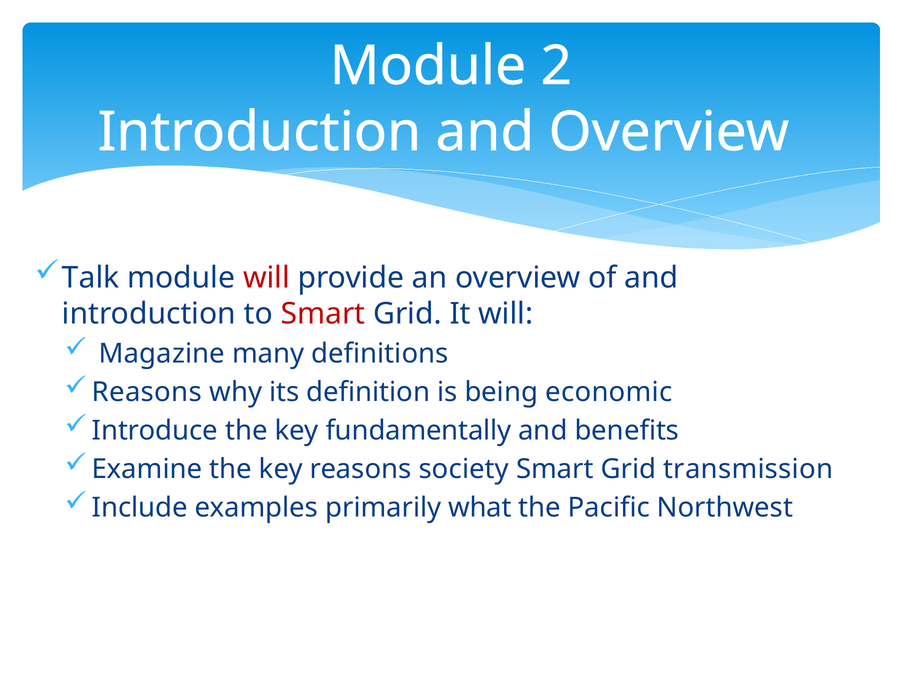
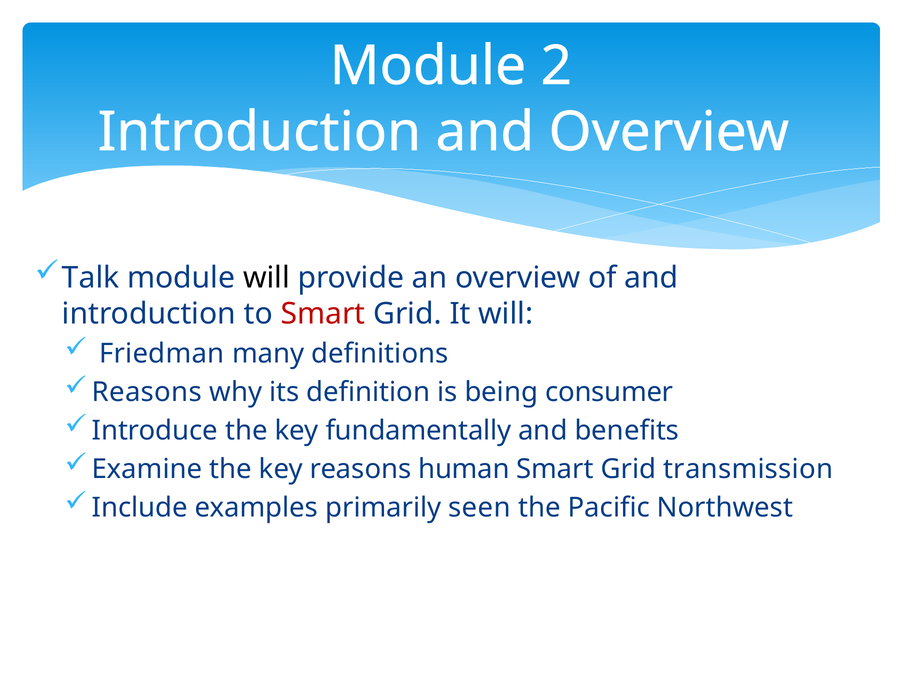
will colour: red -> black (266, 278)
Magazine: Magazine -> Friedman (162, 354)
economic: economic -> consumer (609, 393)
society: society -> human (464, 470)
what: what -> seen (480, 508)
